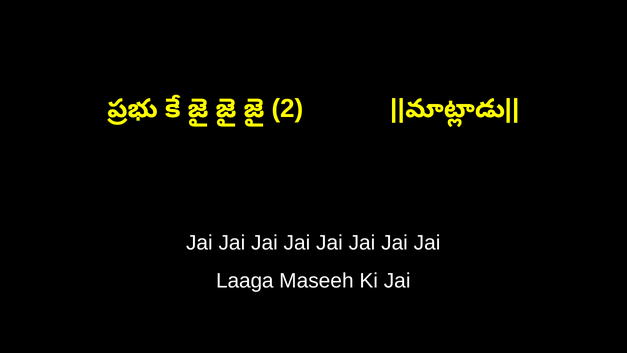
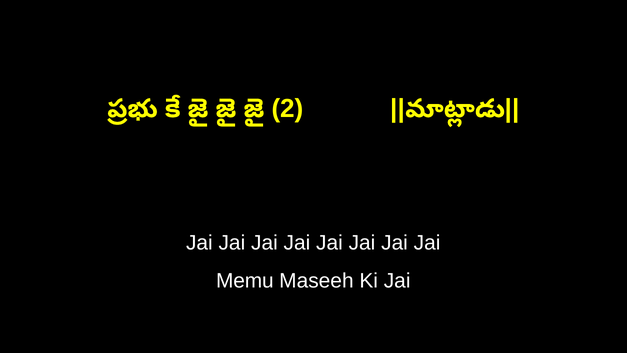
Laaga: Laaga -> Memu (245, 280)
